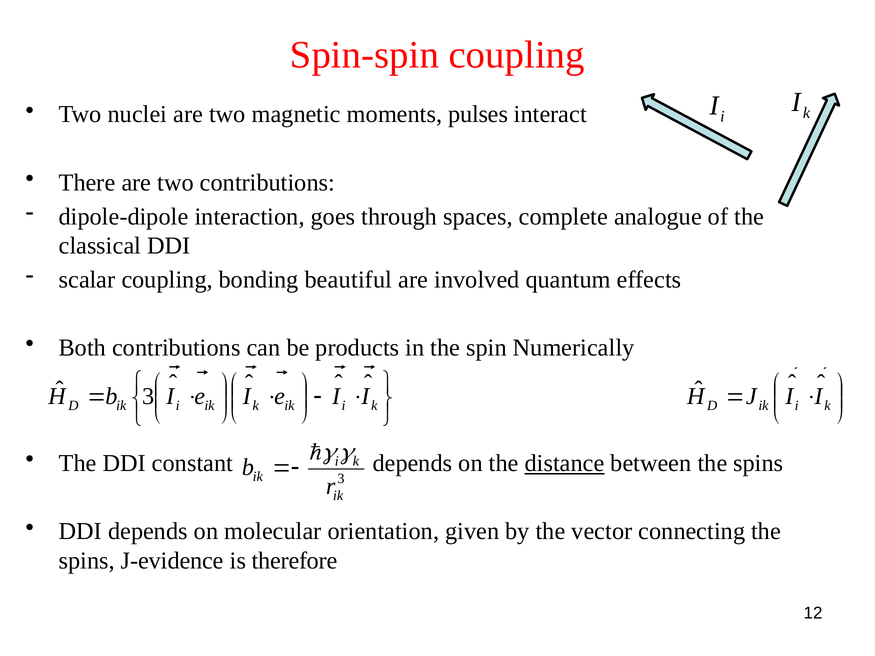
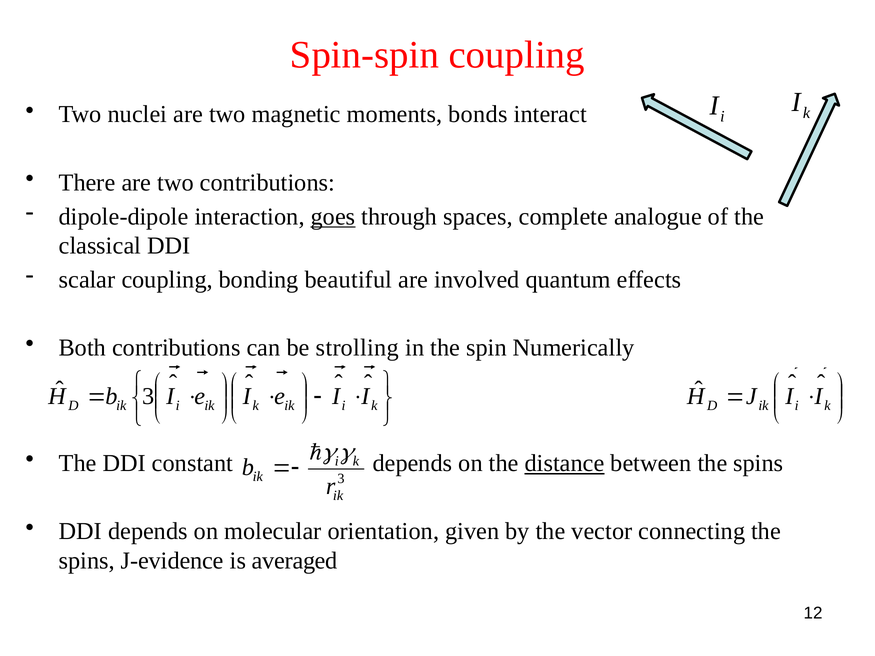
pulses: pulses -> bonds (478, 115)
goes underline: none -> present (333, 217)
products: products -> strolling (357, 348)
therefore: therefore -> averaged (295, 561)
